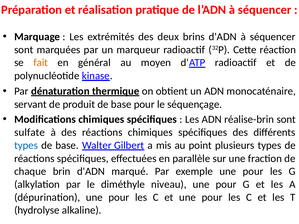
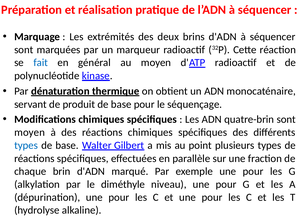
fait colour: orange -> blue (41, 63)
réalise-brin: réalise-brin -> quatre-brin (249, 120)
sulfate: sulfate -> moyen (30, 132)
